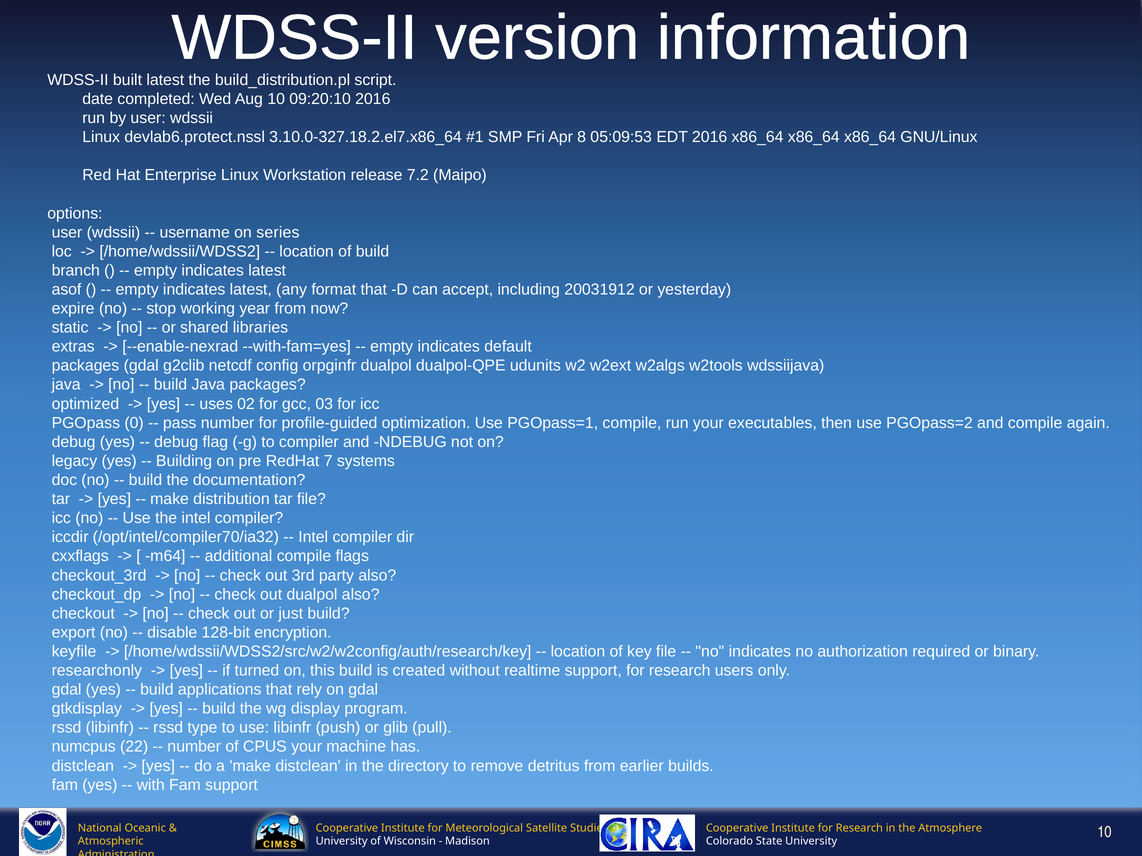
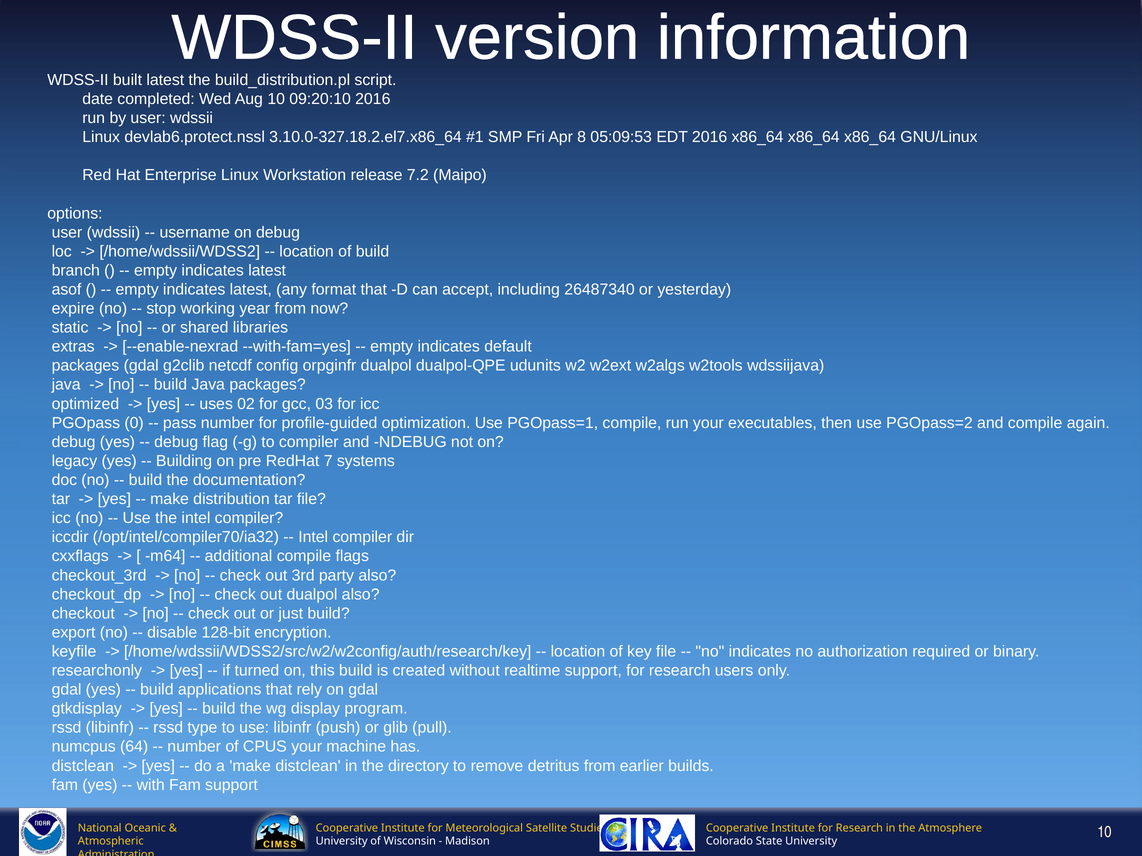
on series: series -> debug (278, 232)
20031912: 20031912 -> 26487340 (600, 290)
22: 22 -> 64 (134, 747)
